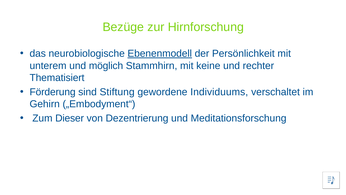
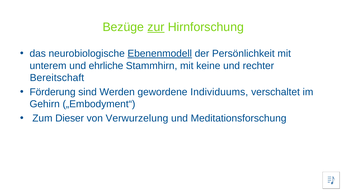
zur underline: none -> present (156, 27)
möglich: möglich -> ehrliche (106, 66)
Thematisiert: Thematisiert -> Bereitschaft (57, 78)
Stiftung: Stiftung -> Werden (117, 92)
Dezentrierung: Dezentrierung -> Verwurzelung (137, 118)
